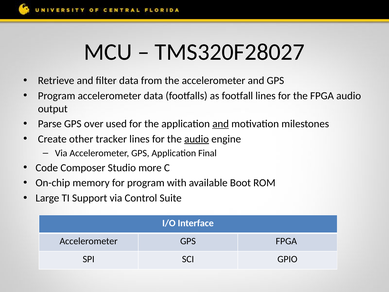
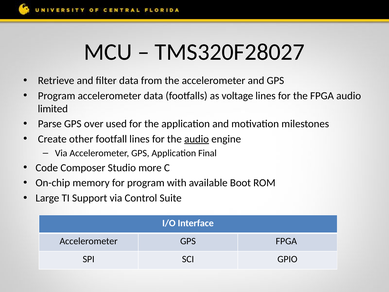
footfall: footfall -> voltage (237, 96)
output: output -> limited (53, 109)
and underline: present -> none (221, 124)
tracker: tracker -> footfall (111, 139)
